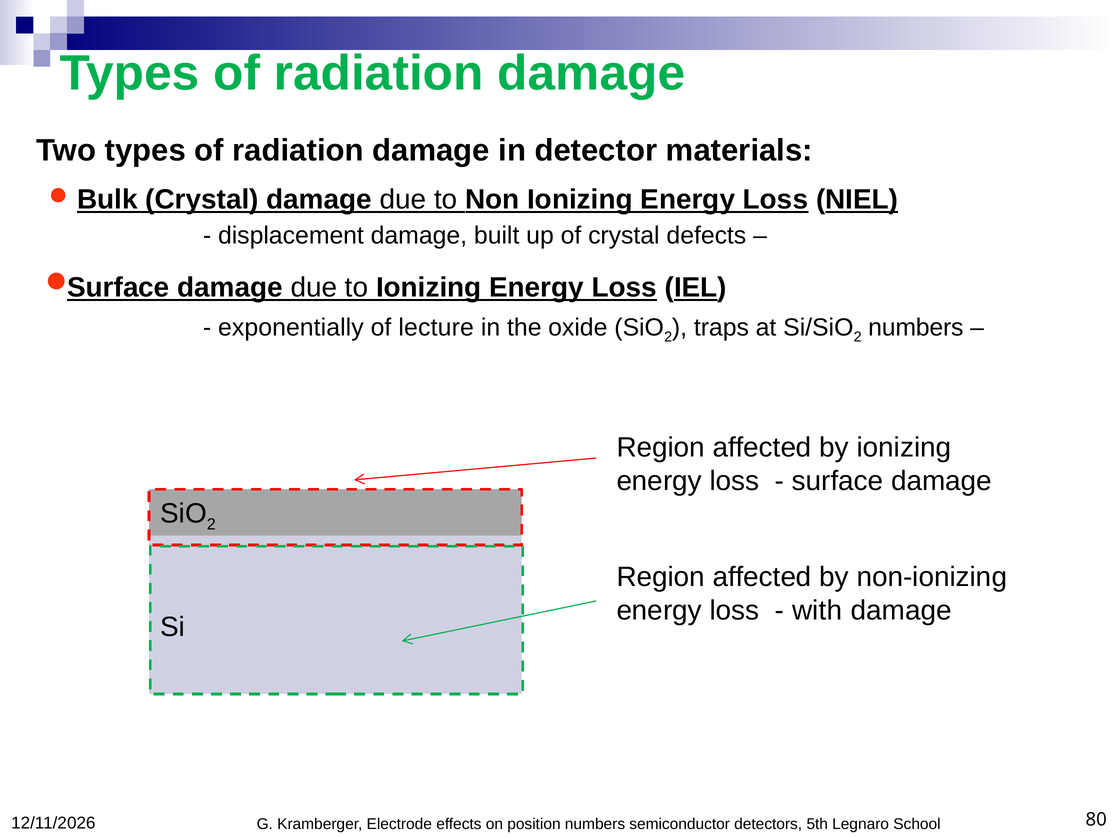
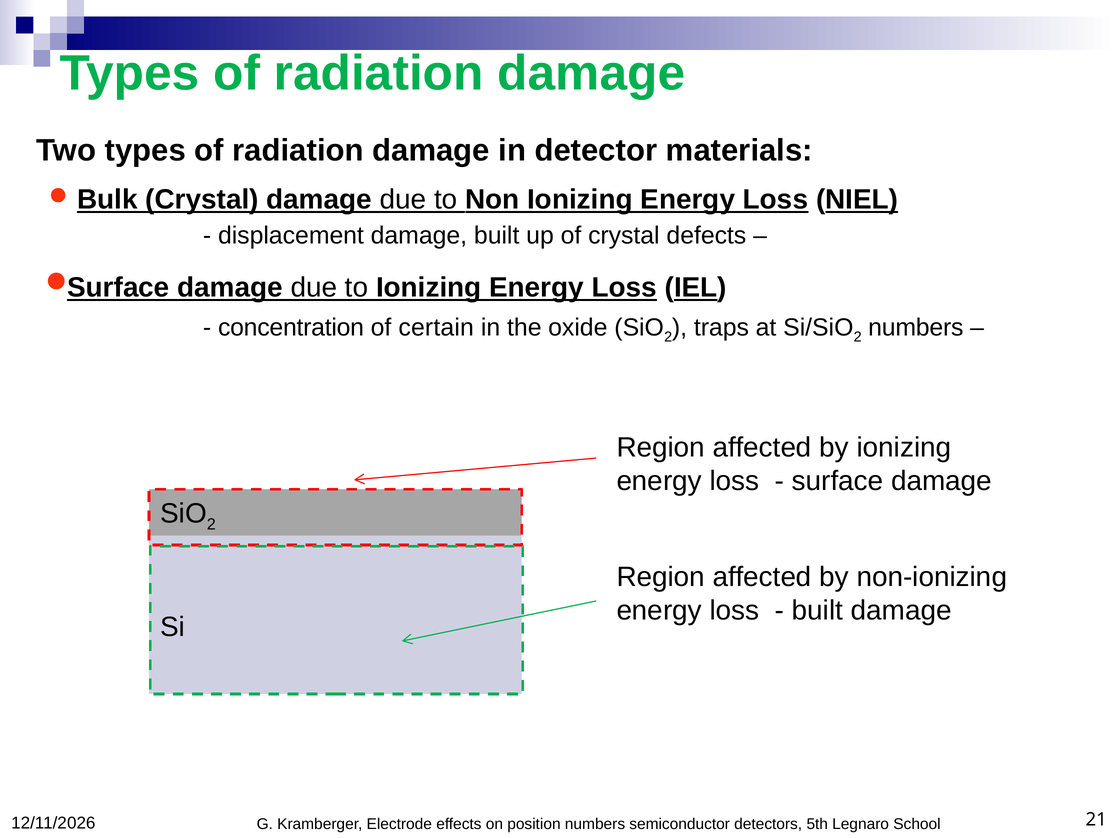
exponentially: exponentially -> concentration (291, 328)
lecture: lecture -> certain (436, 328)
with: with -> built (817, 611)
80: 80 -> 21 (1096, 820)
